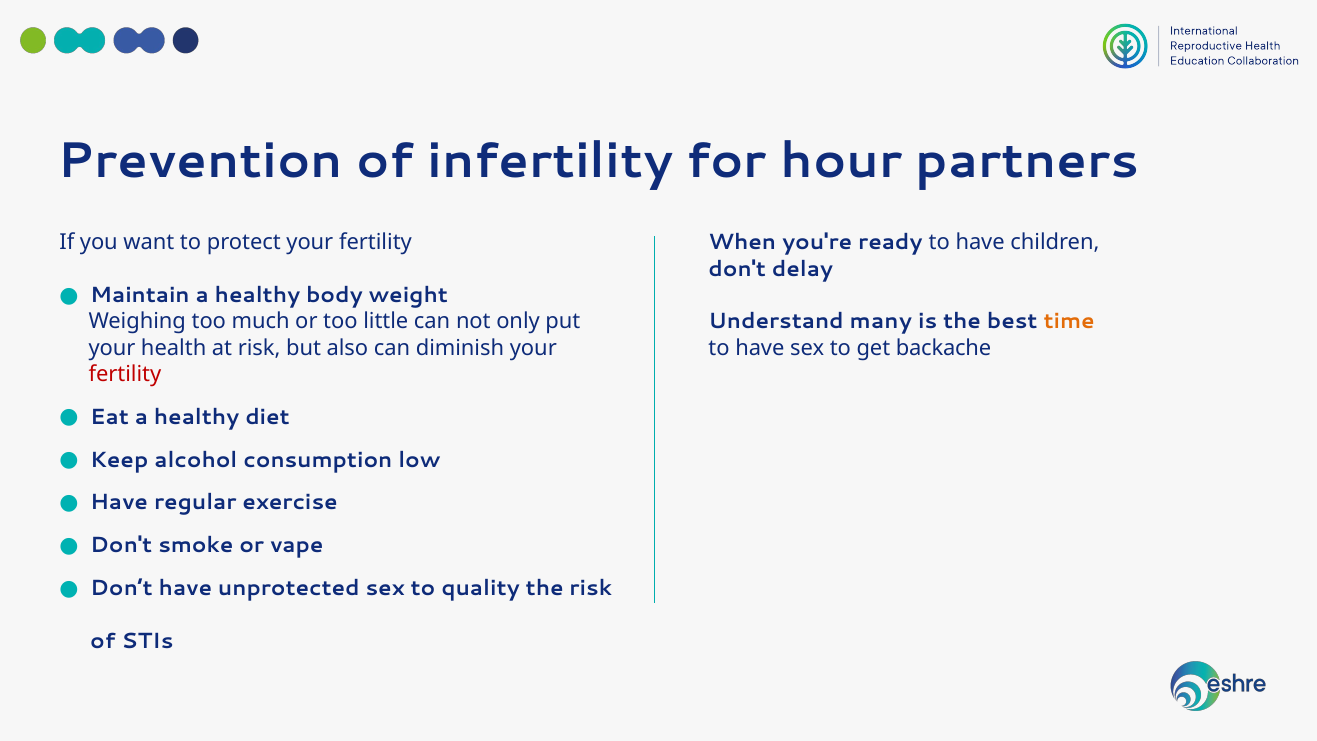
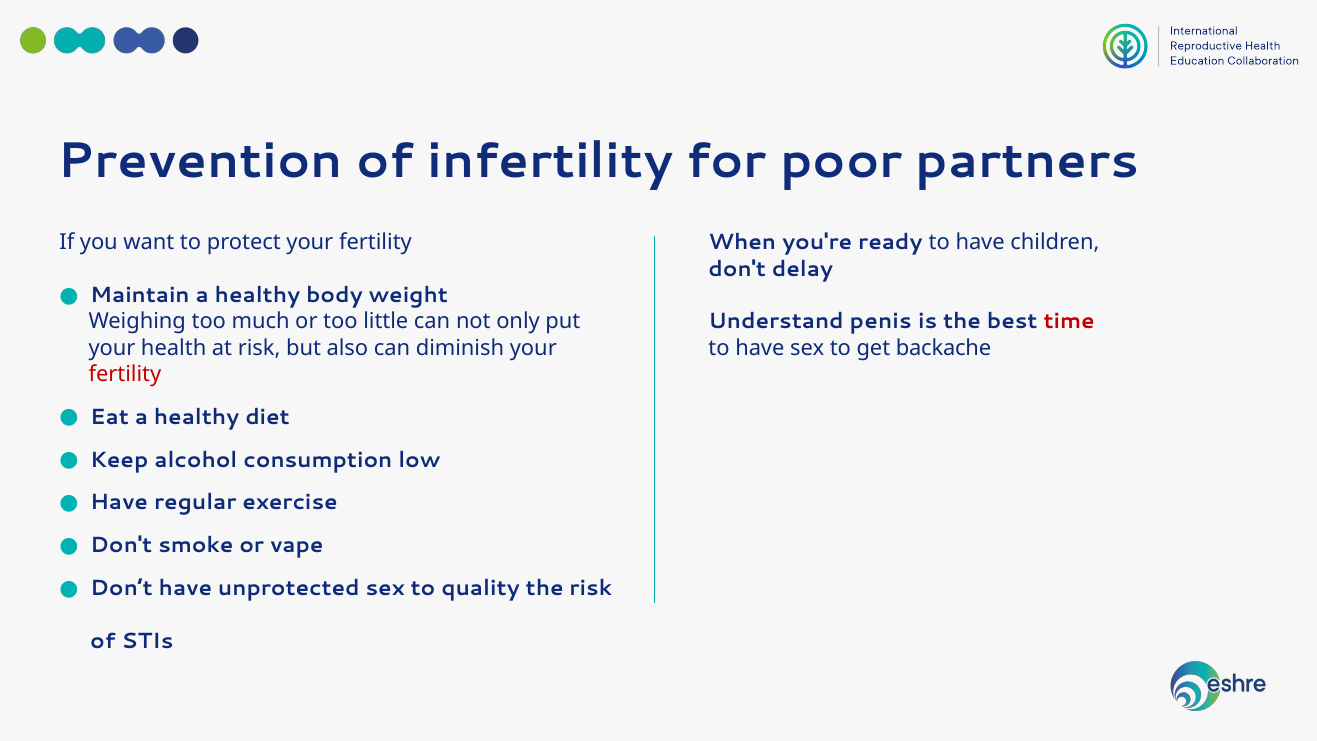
hour: hour -> poor (842, 161)
many: many -> penis (881, 322)
time colour: orange -> red (1069, 322)
